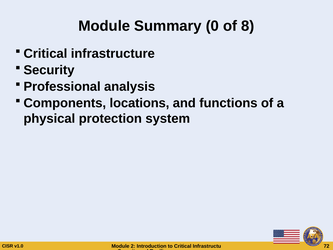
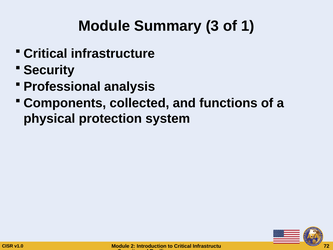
0: 0 -> 3 (212, 26)
8: 8 -> 1 (248, 26)
locations: locations -> collected (139, 103)
